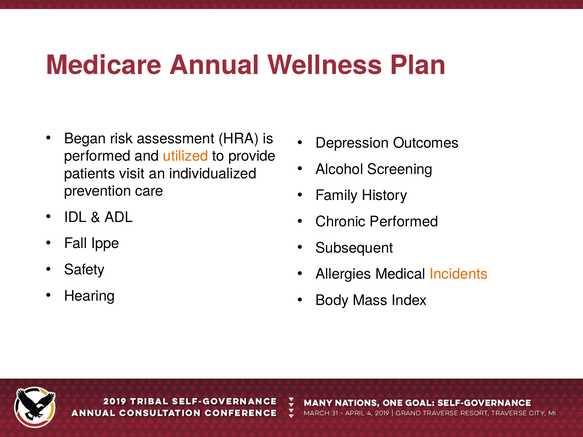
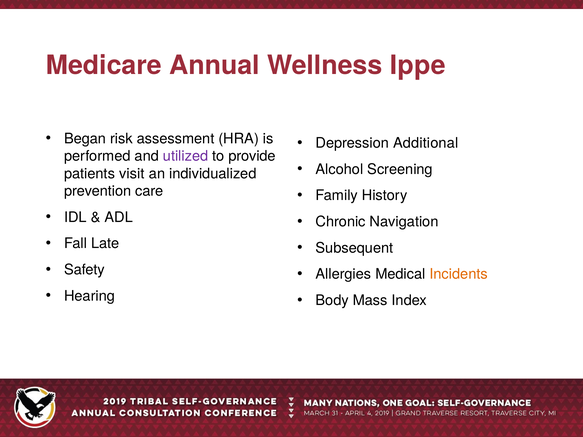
Plan: Plan -> Ippe (418, 65)
Outcomes: Outcomes -> Additional (426, 143)
utilized colour: orange -> purple (186, 156)
Chronic Performed: Performed -> Navigation (404, 222)
Ippe: Ippe -> Late (105, 244)
